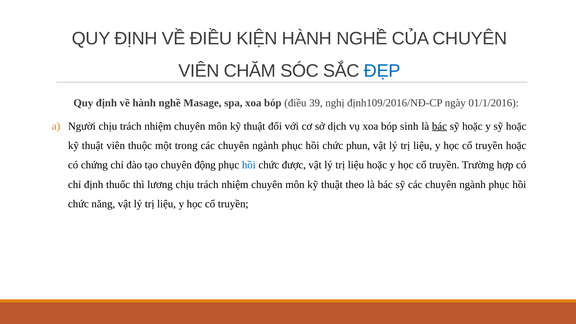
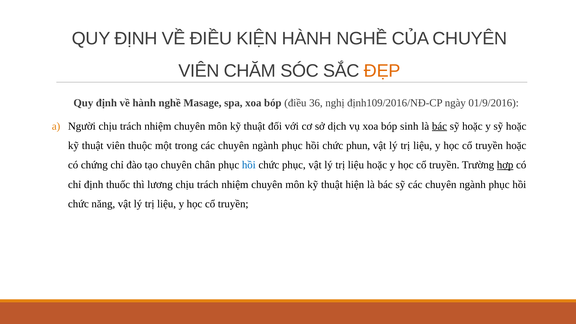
ĐẸP colour: blue -> orange (382, 71)
39: 39 -> 36 (316, 103)
01/1/2016: 01/1/2016 -> 01/9/2016 (494, 103)
động: động -> chân (205, 165)
chức được: được -> phục (294, 165)
hợp underline: none -> present (505, 165)
theo: theo -> hiện (355, 184)
